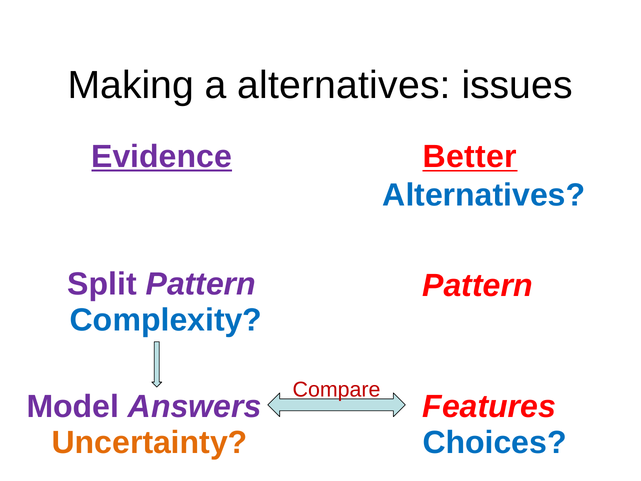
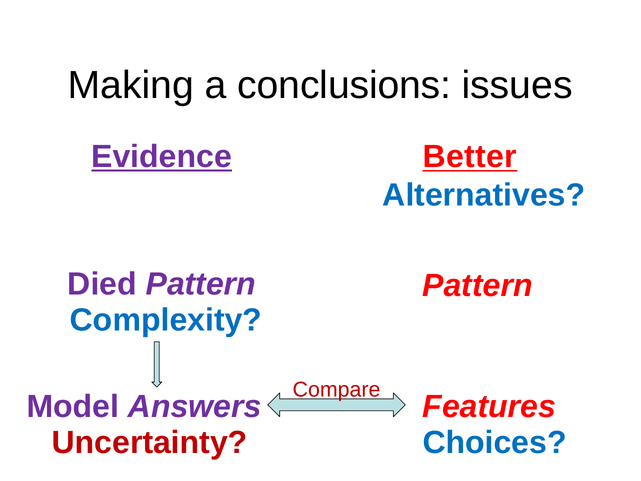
a alternatives: alternatives -> conclusions (344, 86)
Split: Split -> Died (102, 284)
Uncertainty colour: orange -> red (150, 442)
